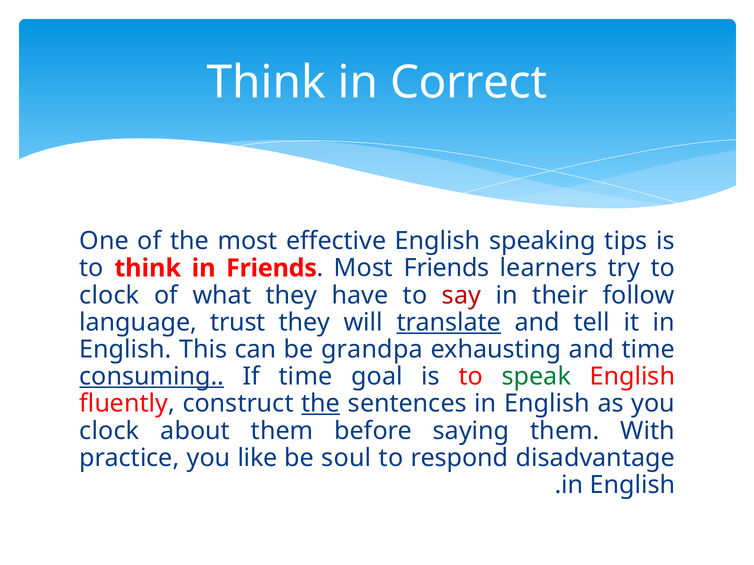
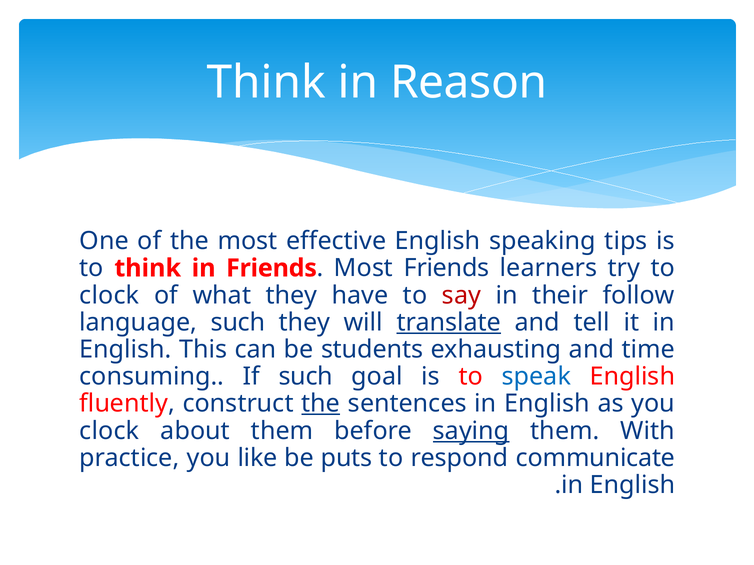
Correct: Correct -> Reason (469, 83)
language trust: trust -> such (238, 323)
grandpa: grandpa -> students (372, 350)
consuming underline: present -> none (152, 377)
If time: time -> such (306, 377)
speak colour: green -> blue (536, 377)
saying underline: none -> present (471, 431)
soul: soul -> puts (347, 458)
disadvantage: disadvantage -> communicate (595, 458)
